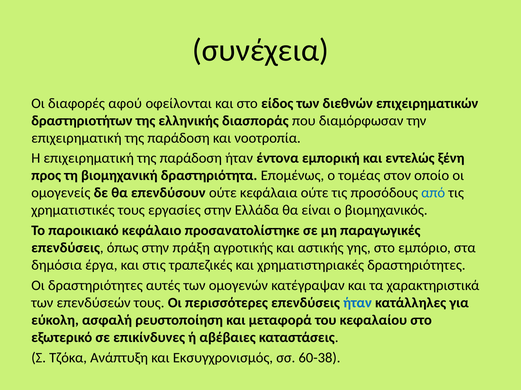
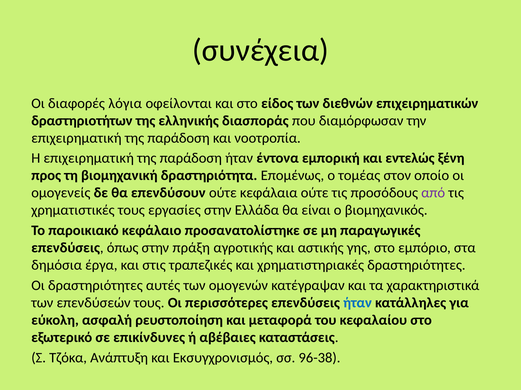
αφού: αφού -> λόγια (125, 103)
από colour: blue -> purple (433, 193)
60-38: 60-38 -> 96-38 (320, 358)
